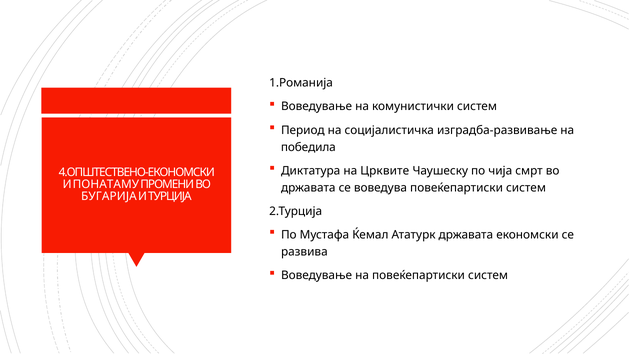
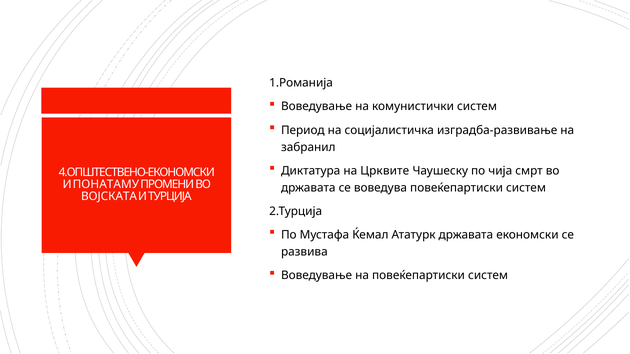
победила: победила -> забранил (308, 147)
БУГАРИЈА: БУГАРИЈА -> ВОЈСКАТА (109, 197)
